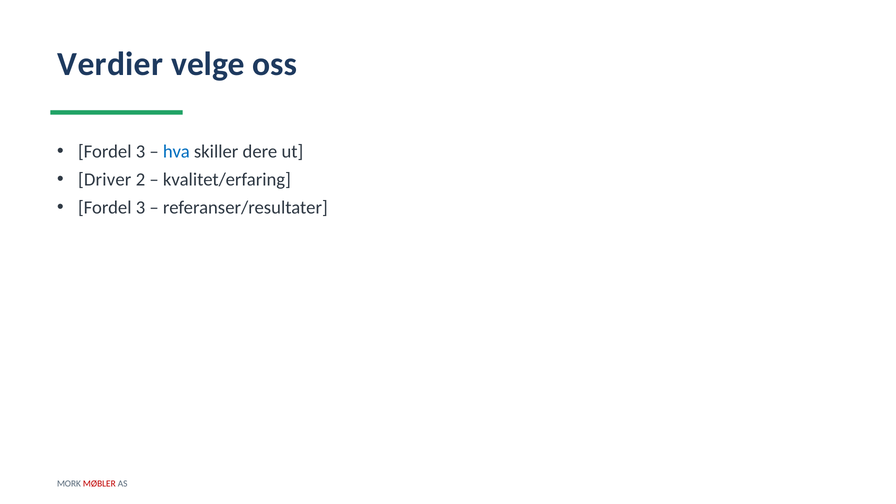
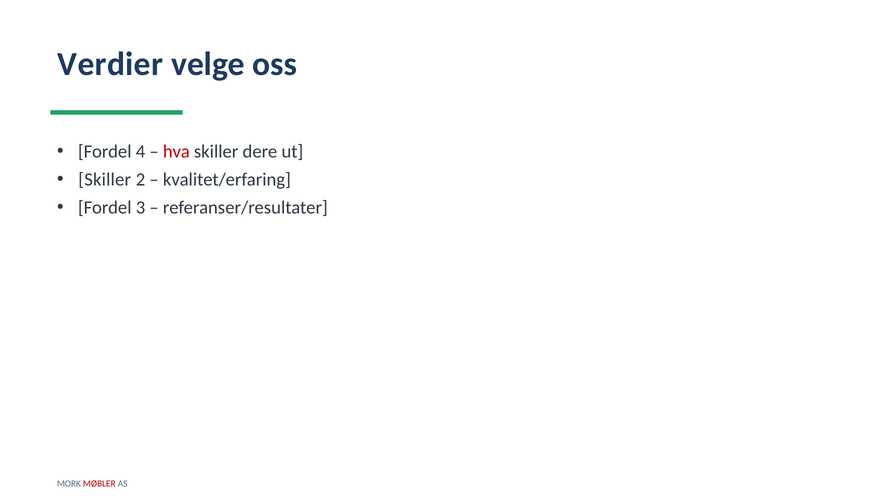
3: 3 -> 4 (141, 152)
hva colour: blue -> red (176, 152)
Driver: Driver -> Skiller (105, 180)
